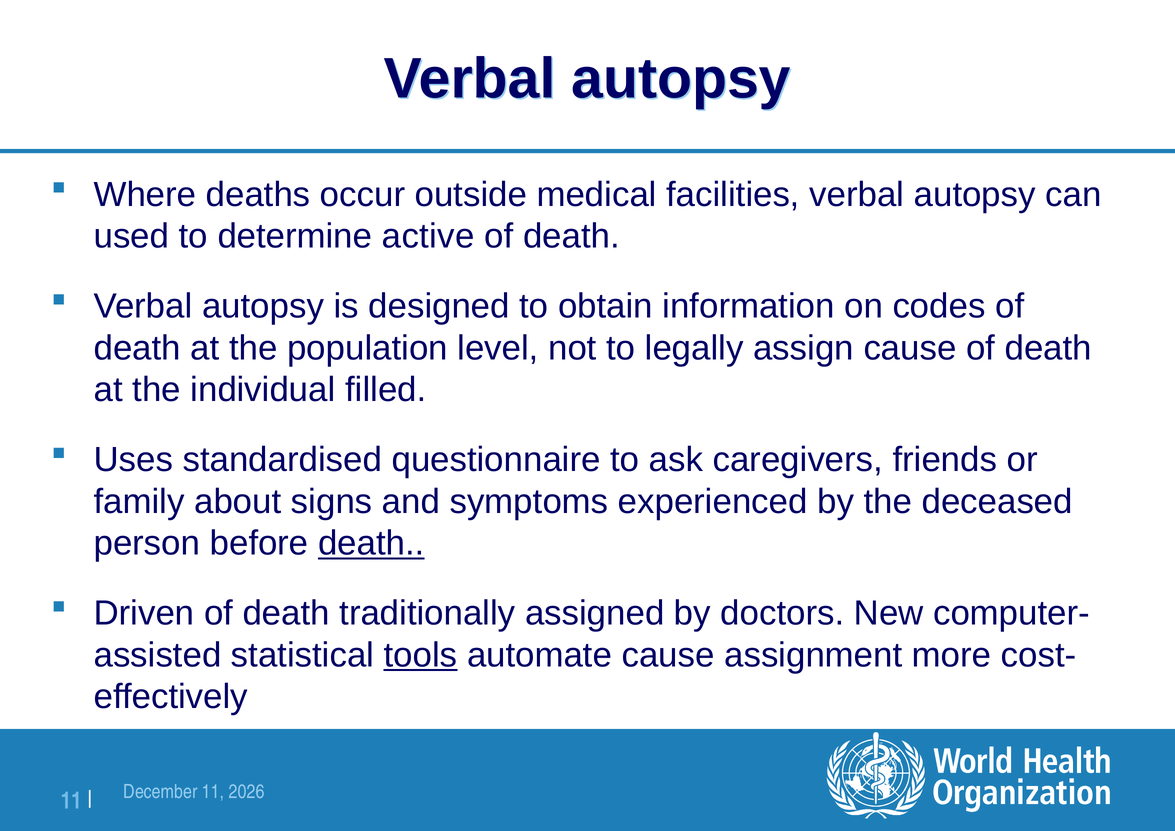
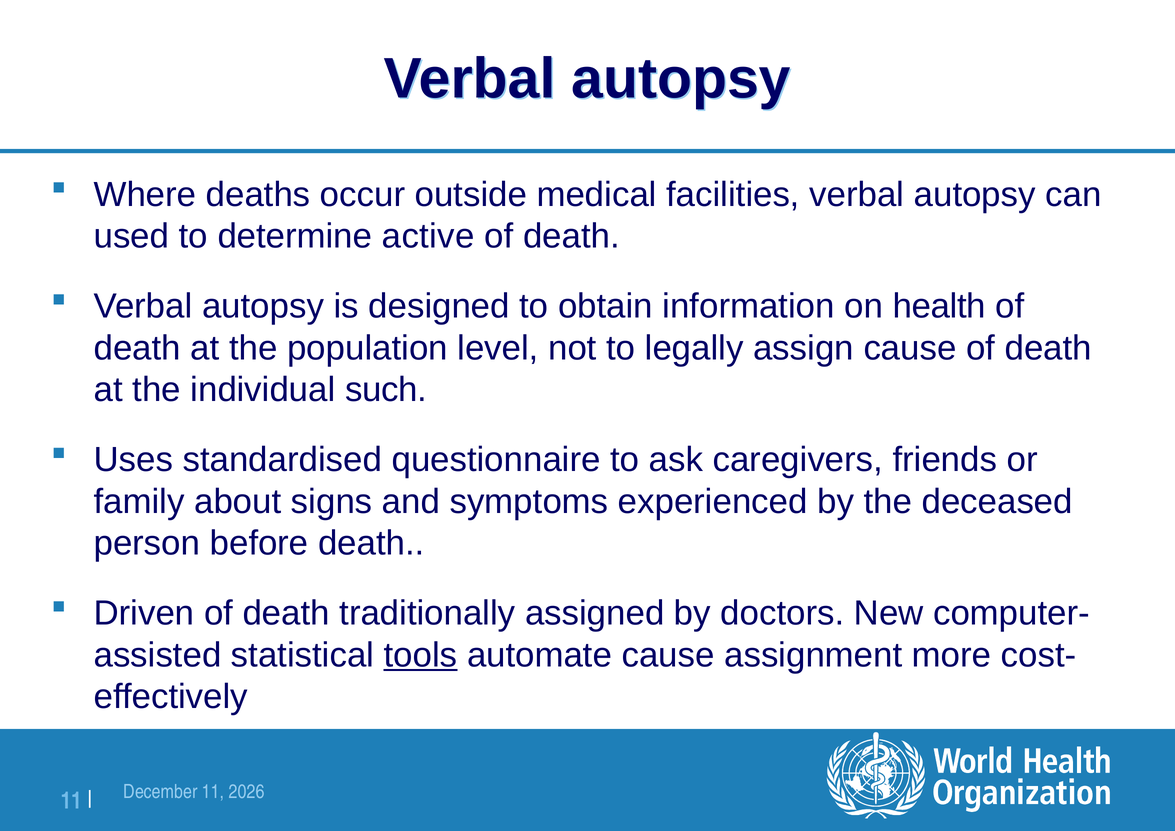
codes: codes -> health (939, 306)
filled: filled -> such (386, 390)
death underline: present -> none (371, 543)
